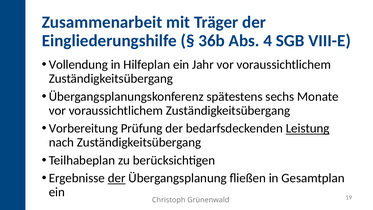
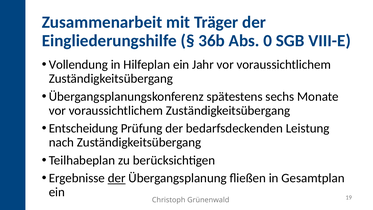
4: 4 -> 0 (268, 41)
Vorbereitung: Vorbereitung -> Entscheidung (83, 128)
Leistung underline: present -> none (308, 128)
